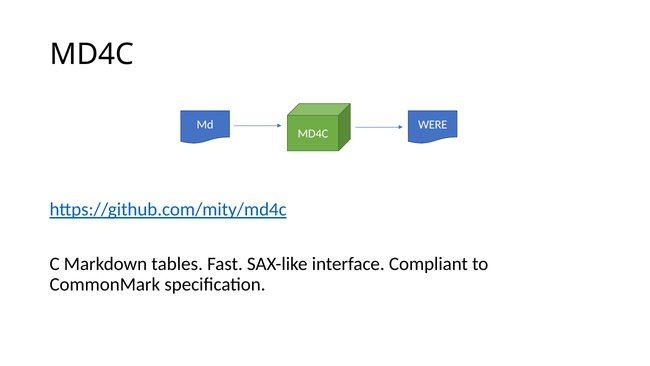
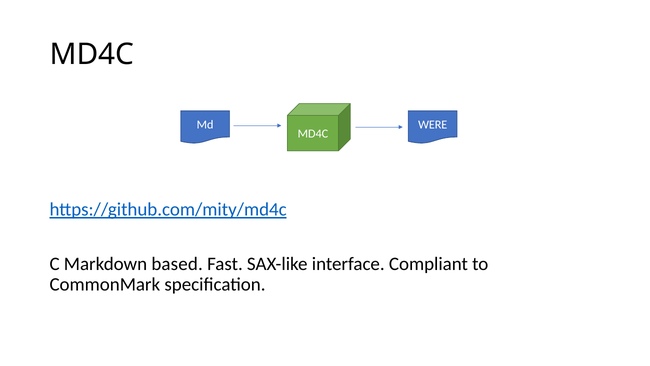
tables: tables -> based (177, 264)
